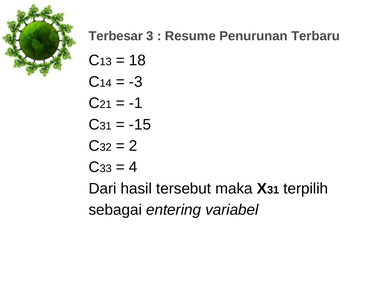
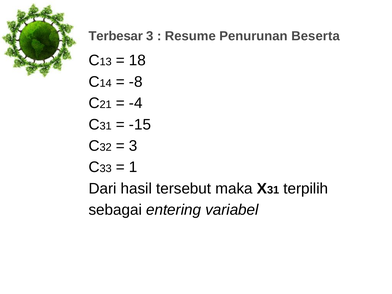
Terbaru: Terbaru -> Beserta (316, 36)
-3: -3 -> -8 (136, 82)
-1: -1 -> -4 (136, 103)
2: 2 -> 3 (133, 146)
4: 4 -> 1 (133, 167)
